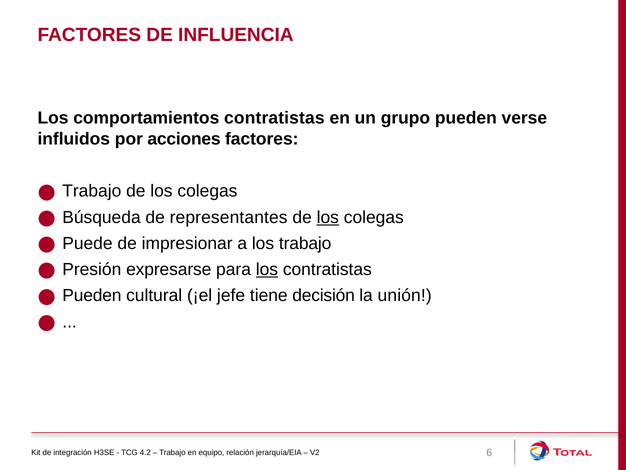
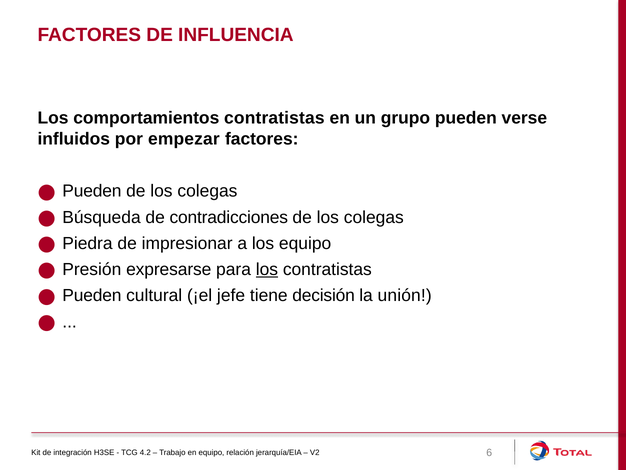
acciones: acciones -> empezar (184, 139)
Trabajo: Trabajo -> Pueden (92, 191)
representantes: representantes -> contradicciones (229, 217)
los underline: present -> none (328, 217)
Puede: Puede -> Piedra (87, 243)
los trabajo: trabajo -> equipo (305, 243)
